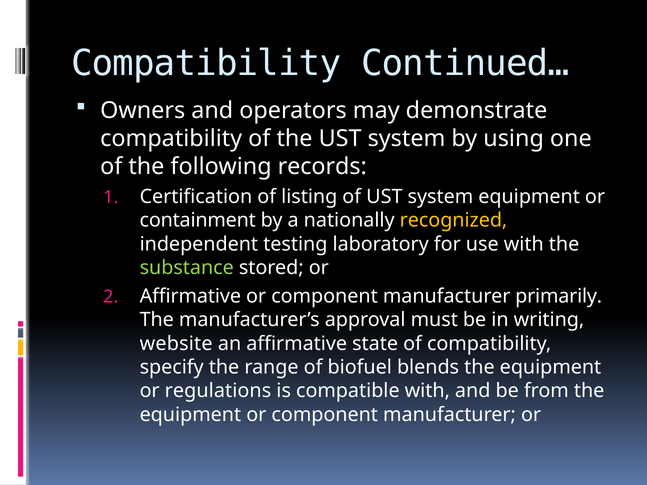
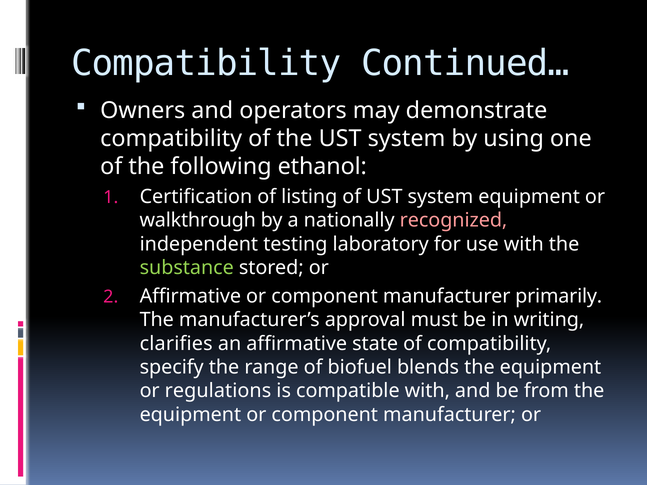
records: records -> ethanol (322, 167)
containment: containment -> walkthrough (198, 221)
recognized colour: yellow -> pink (454, 221)
website: website -> clarifies (176, 344)
